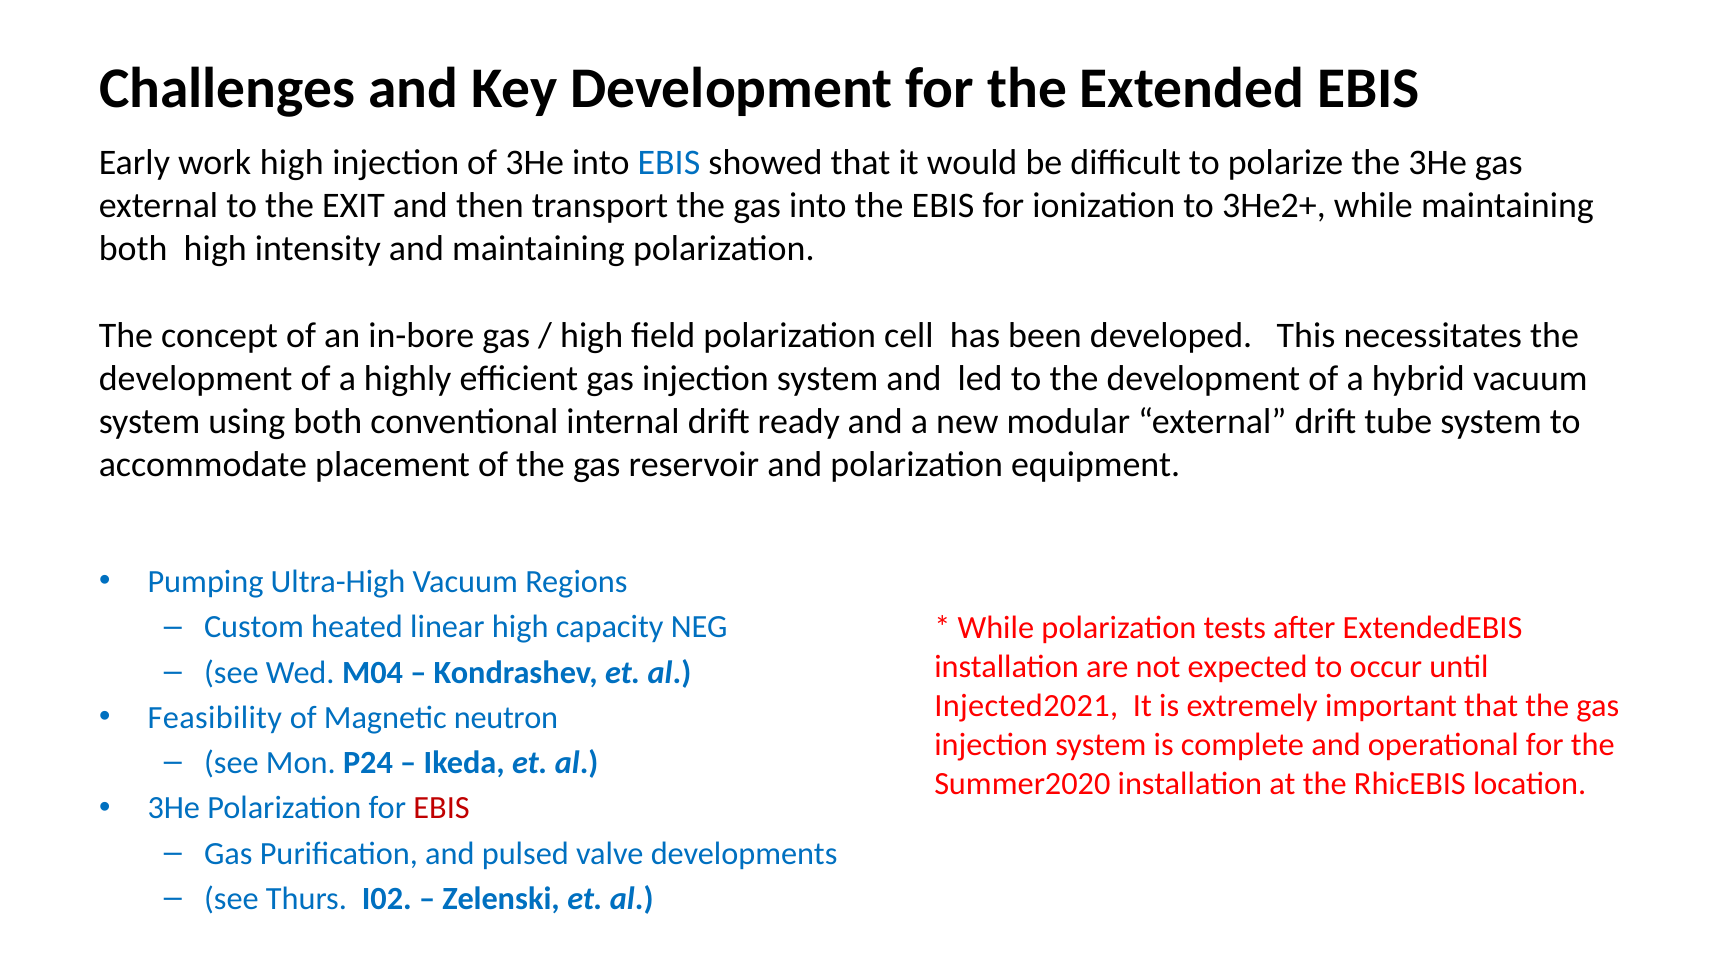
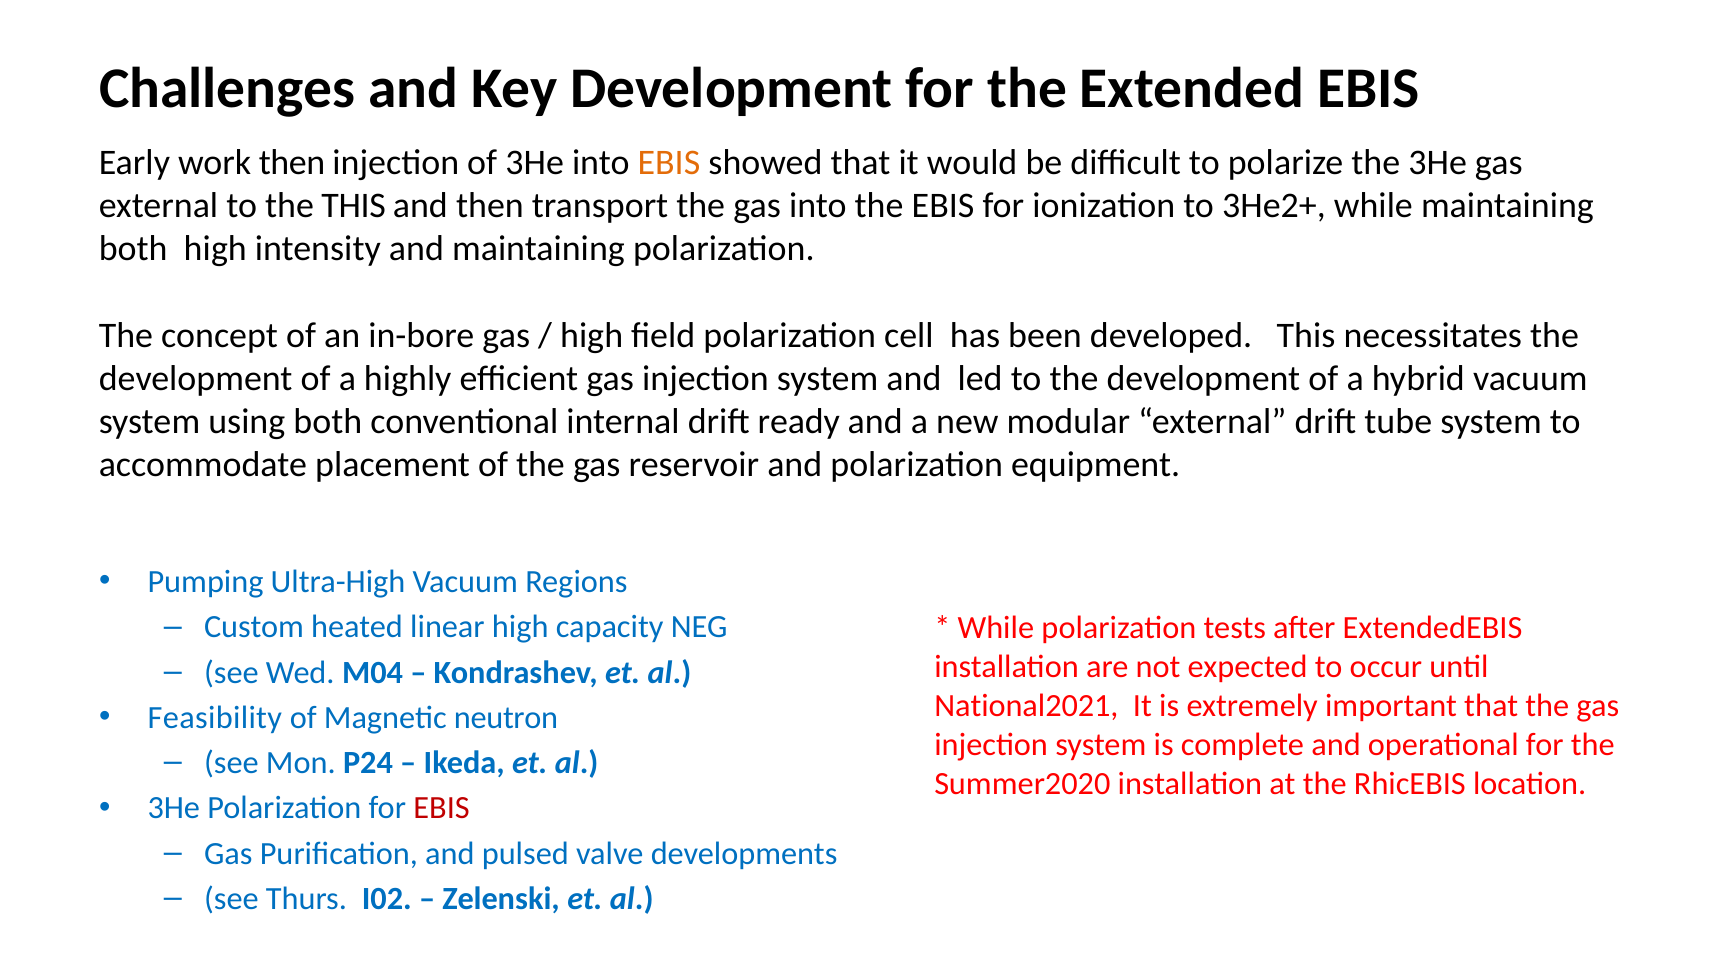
work high: high -> then (292, 163)
EBIS colour: blue -> orange (669, 163)
the EXIT: EXIT -> THIS (354, 206)
Injected2021: Injected2021 -> National2021 (1026, 706)
